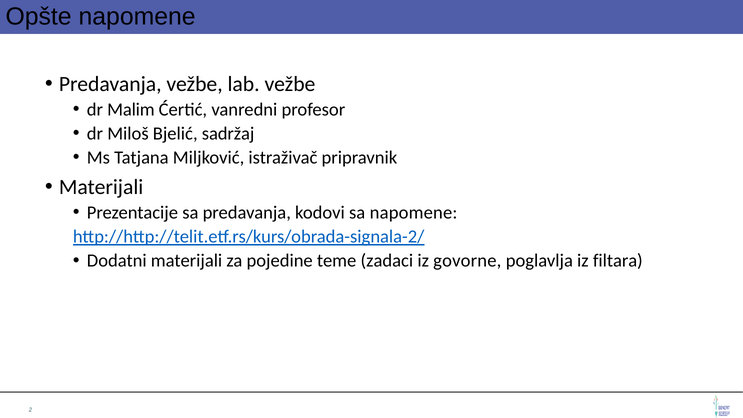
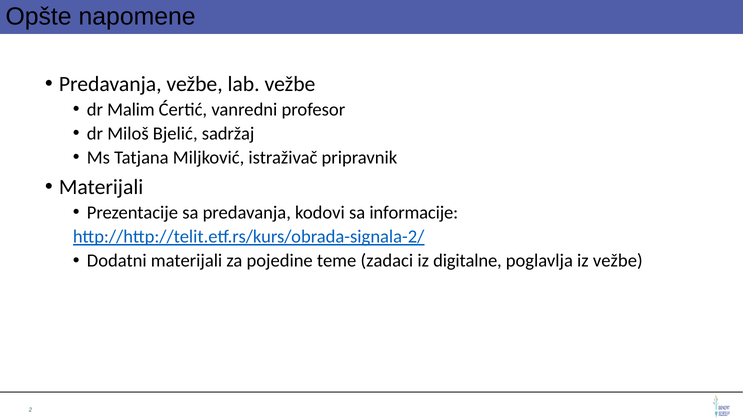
sa napomene: napomene -> informacije (414, 212)
govorne: govorne -> digitalne (467, 261)
iz filtara: filtara -> vežbe (618, 261)
